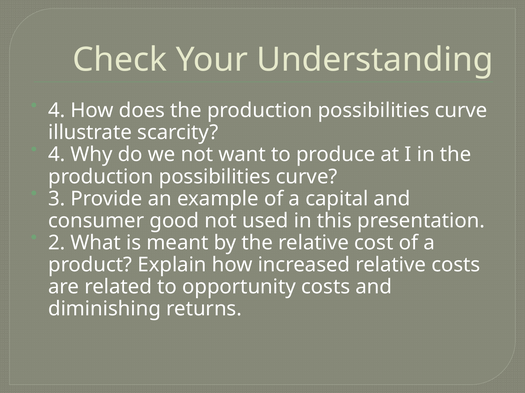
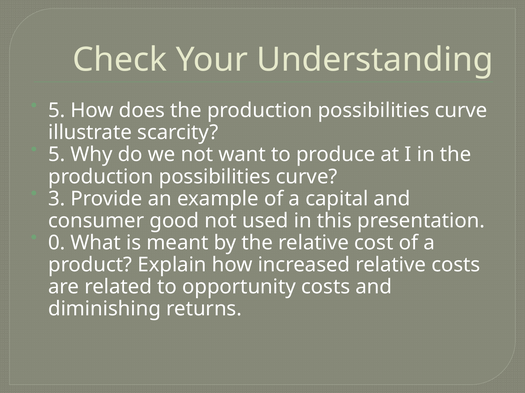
4: 4 -> 5 (57, 111)
4: 4 -> 5 (57, 155)
2: 2 -> 0 (57, 243)
